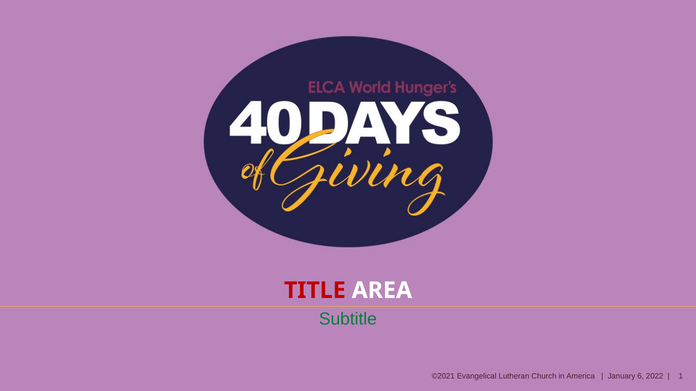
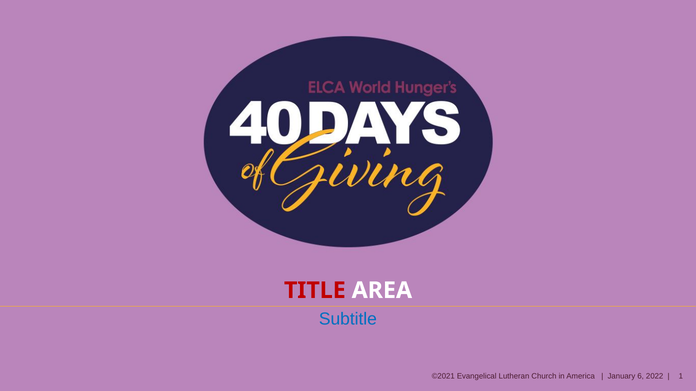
Subtitle colour: green -> blue (348, 320)
